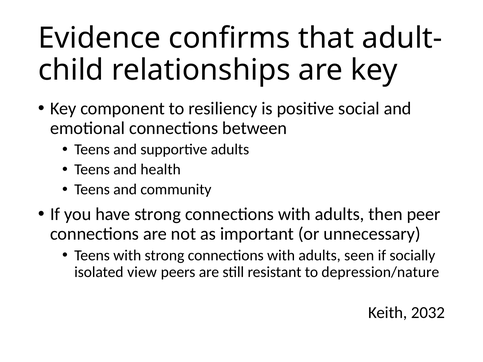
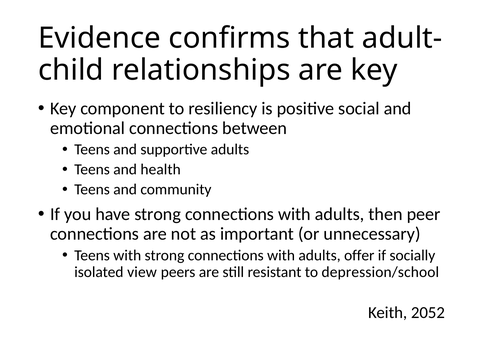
seen: seen -> offer (359, 256)
depression/nature: depression/nature -> depression/school (380, 272)
2032: 2032 -> 2052 (428, 313)
